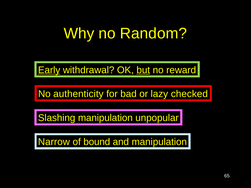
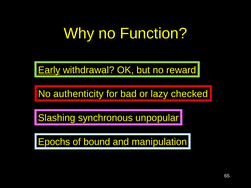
Random: Random -> Function (154, 33)
but underline: present -> none (143, 70)
Slashing manipulation: manipulation -> synchronous (105, 118)
Narrow: Narrow -> Epochs (54, 142)
